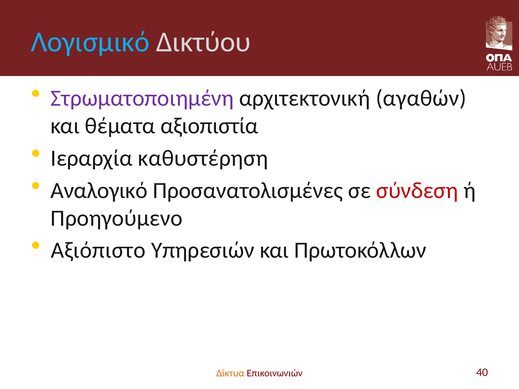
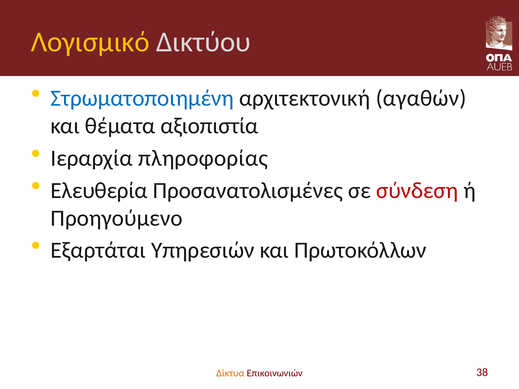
Λογισμικό colour: light blue -> yellow (90, 42)
Στρωματοποιημένη colour: purple -> blue (142, 98)
καθυστέρηση: καθυστέρηση -> πληροφορίας (203, 158)
Αναλογικό: Αναλογικό -> Ελευθερία (99, 191)
Αξιόπιστο: Αξιόπιστο -> Εξαρτάται (98, 251)
40: 40 -> 38 (482, 373)
